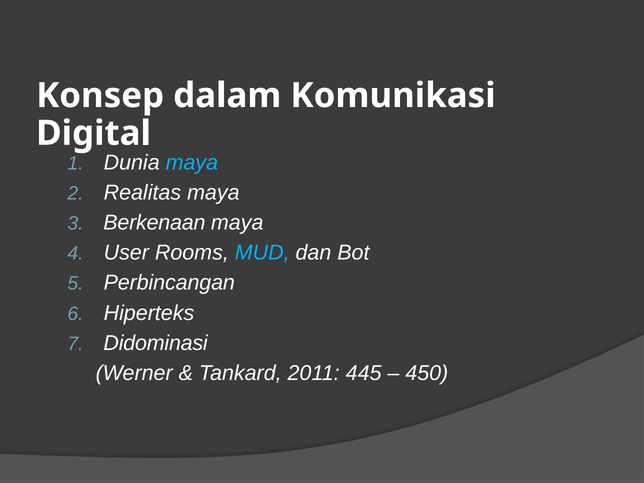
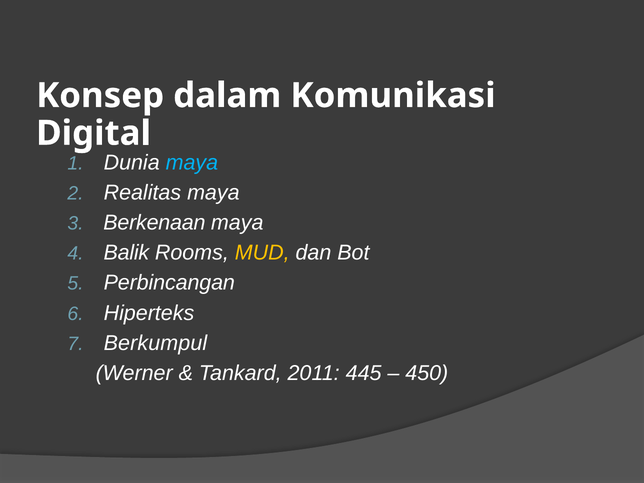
User: User -> Balik (126, 253)
MUD colour: light blue -> yellow (262, 253)
Didominasi: Didominasi -> Berkumpul (155, 343)
